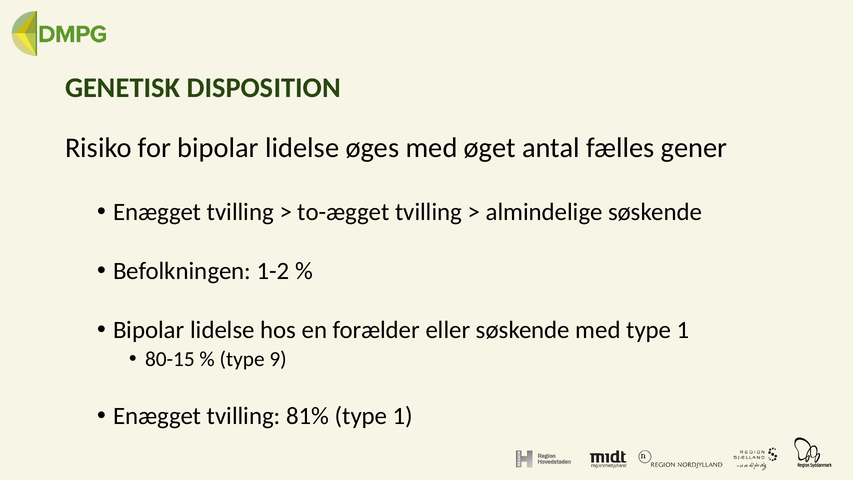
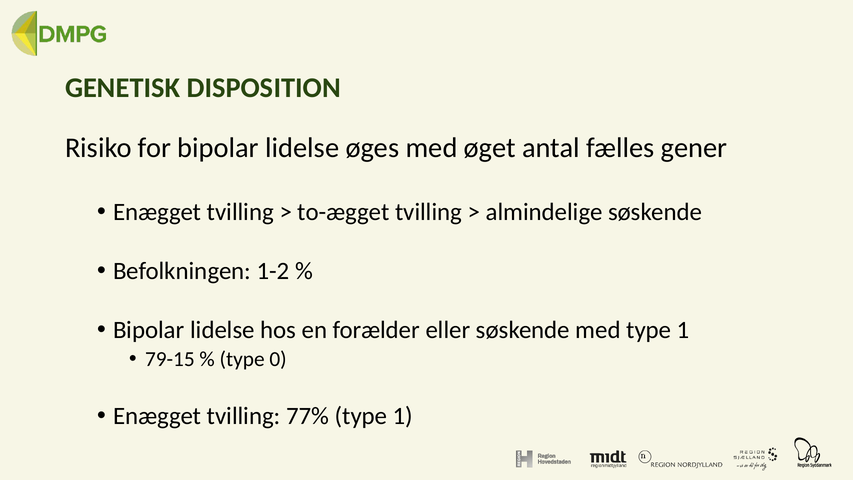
80-15: 80-15 -> 79-15 (170, 359)
9: 9 -> 0 (278, 359)
81%: 81% -> 77% (308, 416)
